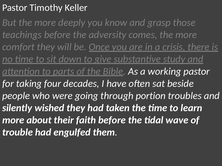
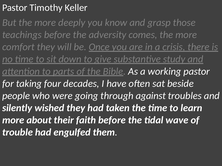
portion: portion -> against (151, 96)
